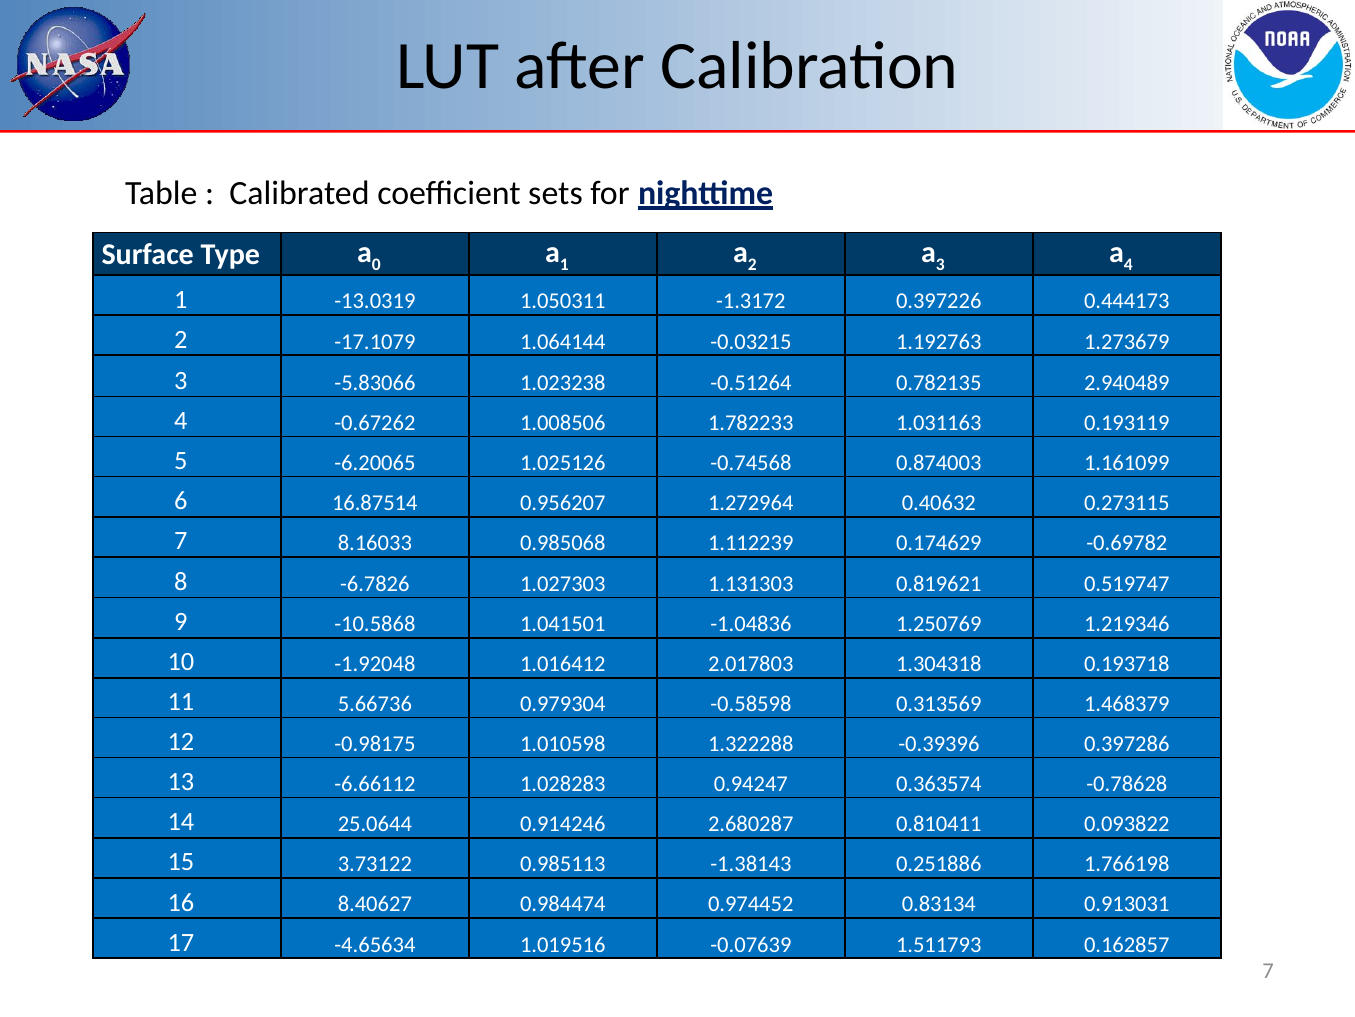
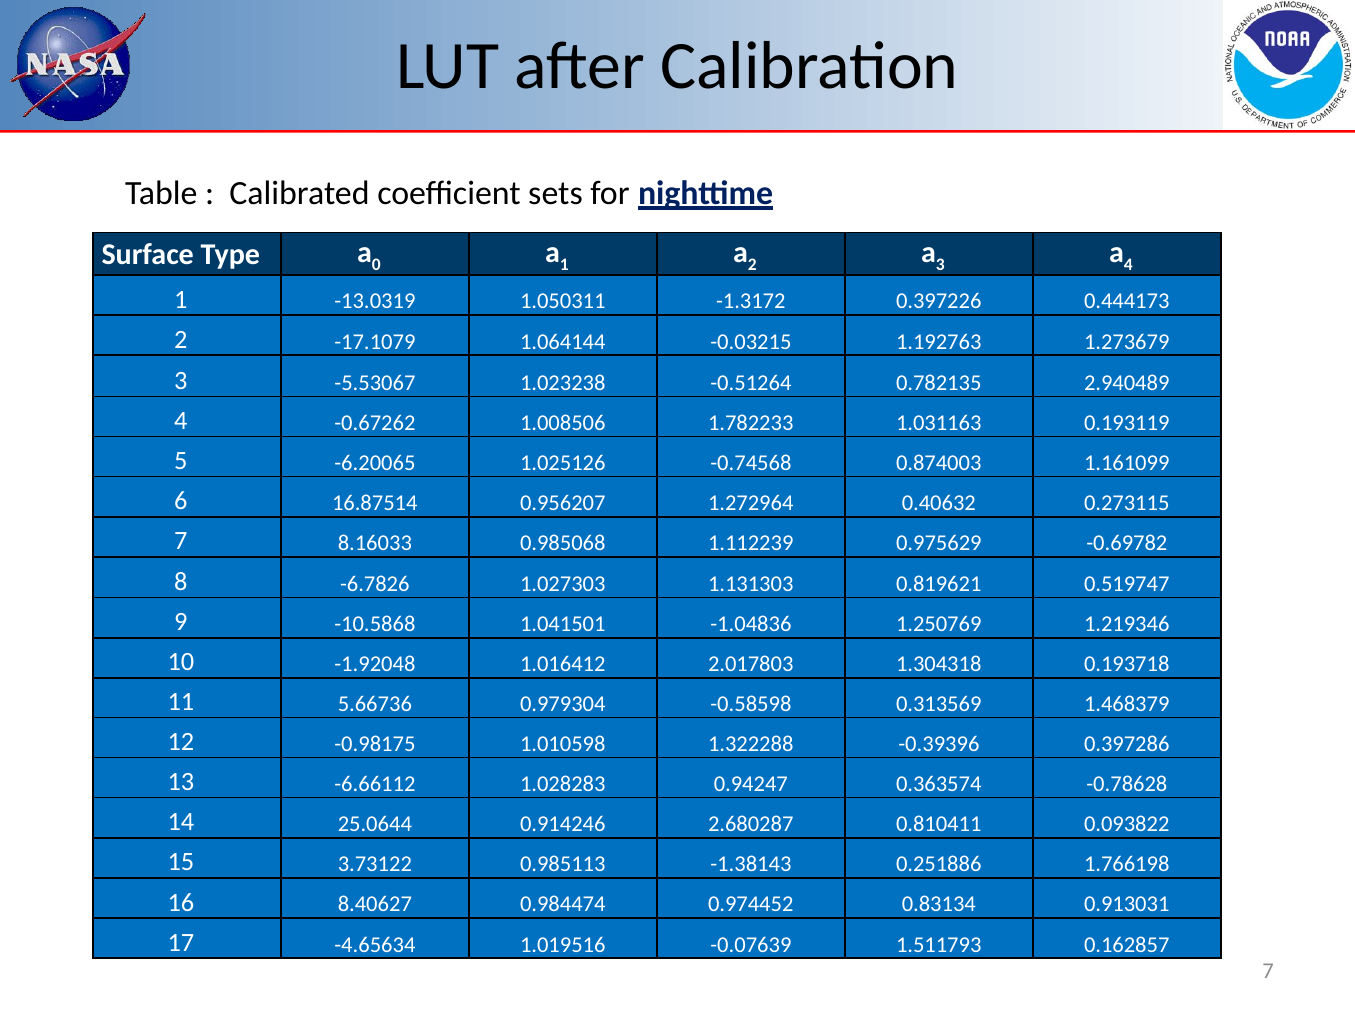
-5.83066: -5.83066 -> -5.53067 (375, 383)
0.174629: 0.174629 -> 0.975629 (939, 543)
